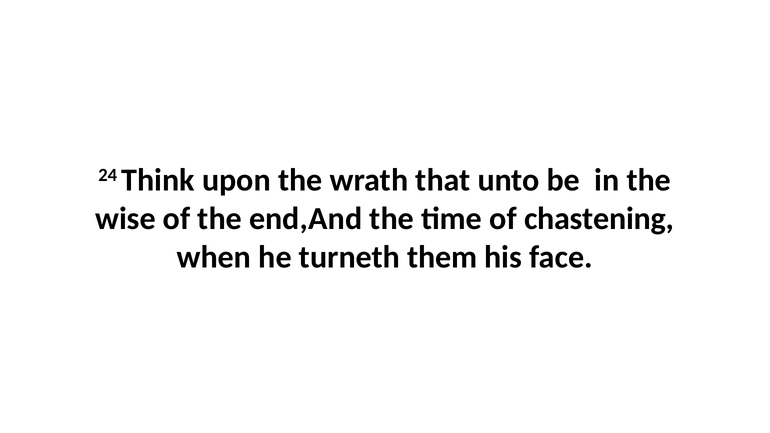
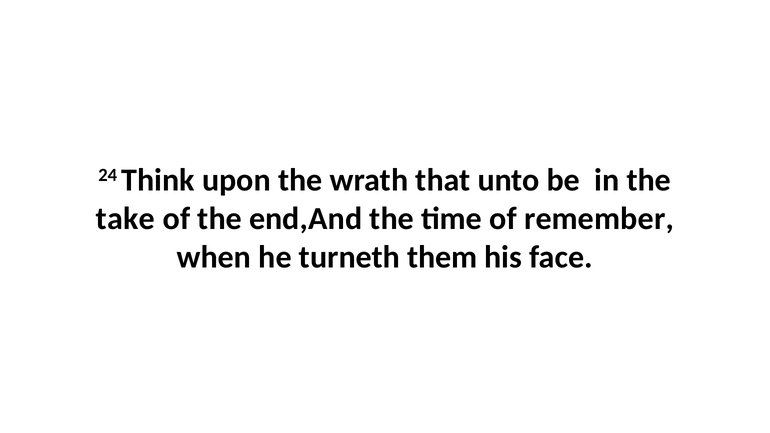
wise: wise -> take (125, 219)
chastening: chastening -> remember (599, 219)
